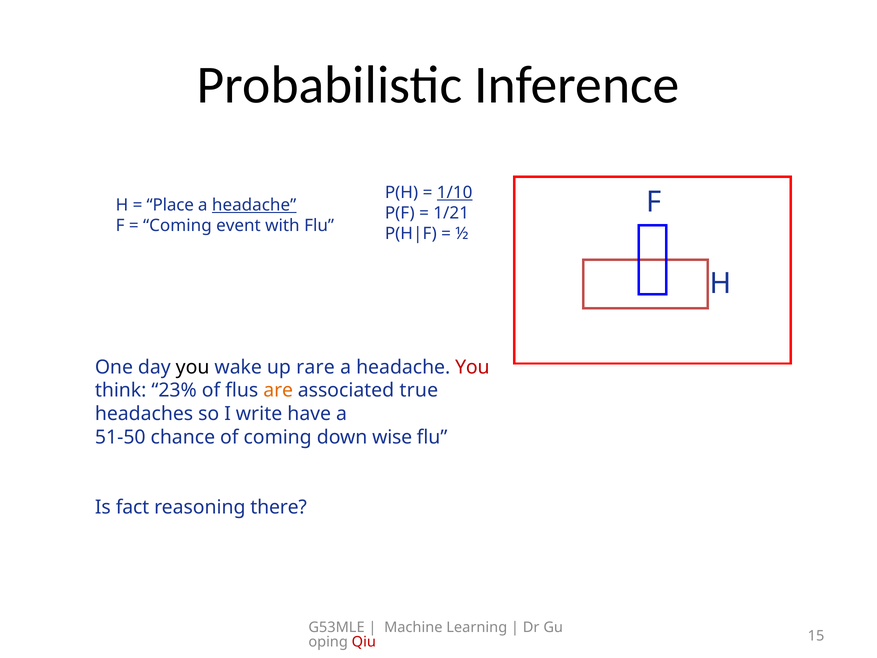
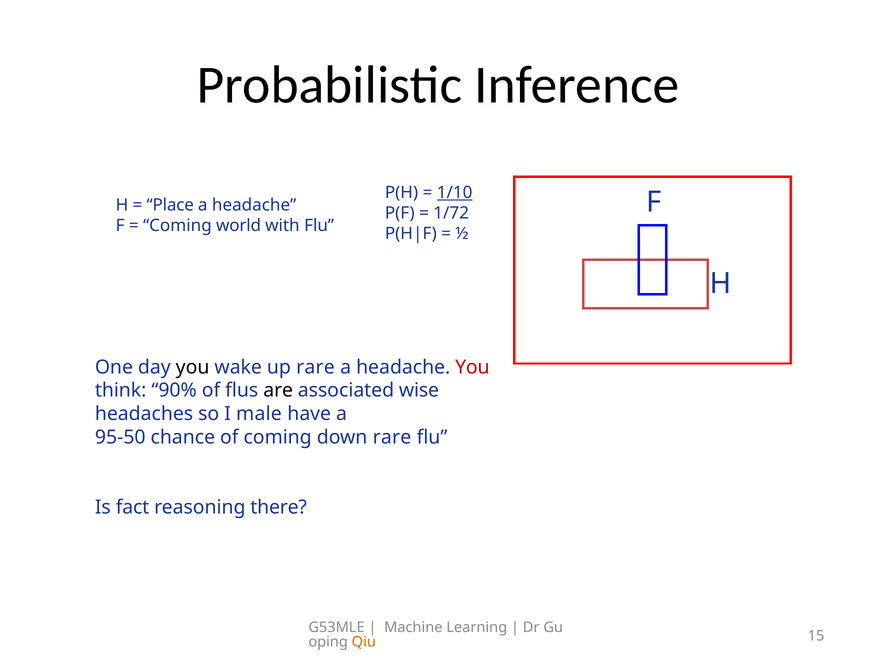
headache underline: present -> none (254, 205)
1/21: 1/21 -> 1/72 (451, 213)
event: event -> world (239, 226)
23%: 23% -> 90% (174, 390)
are colour: orange -> black (278, 390)
true: true -> wise (419, 390)
write: write -> male (259, 414)
51-50: 51-50 -> 95-50 (120, 437)
down wise: wise -> rare (392, 437)
Qiu colour: red -> orange (364, 642)
